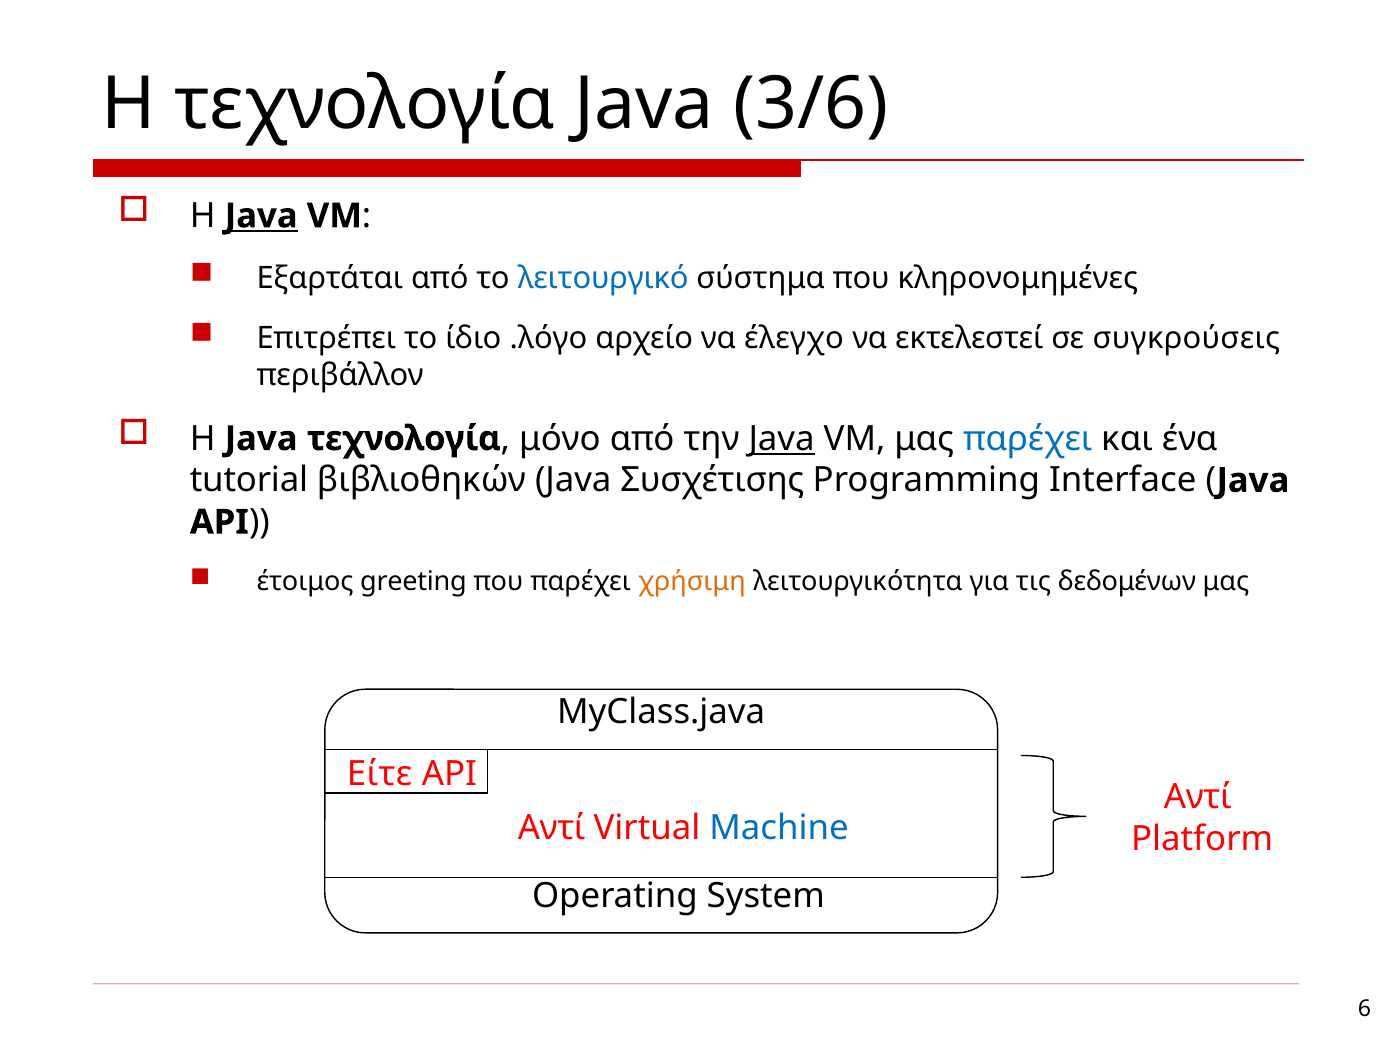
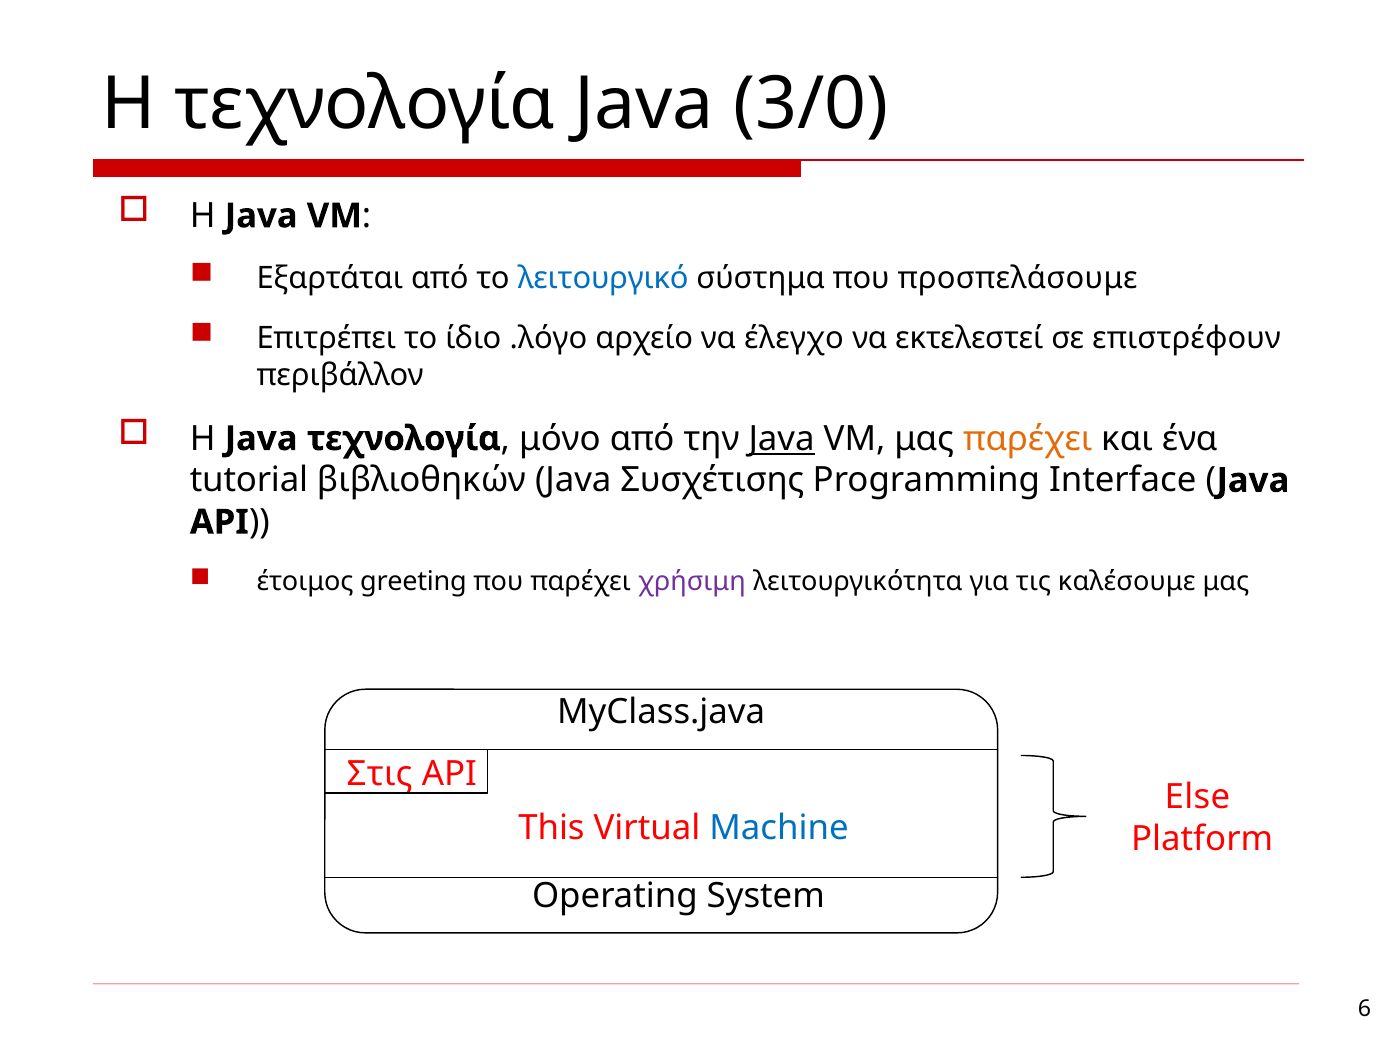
3/6: 3/6 -> 3/0 (811, 104)
Java underline: present -> none (261, 216)
κληρονομημένες: κληρονομημένες -> προσπελάσουμε (1018, 278)
συγκρούσεις: συγκρούσεις -> επιστρέφουν (1187, 339)
παρέχει colour: blue -> orange (1028, 439)
χρήσιμη colour: orange -> purple (692, 582)
δεδομένων: δεδομένων -> καλέσουμε (1127, 582)
Είτε: Είτε -> Στις (380, 774)
Αντί: Αντί -> Else (1198, 797)
Αντί: Αντί -> This (552, 828)
